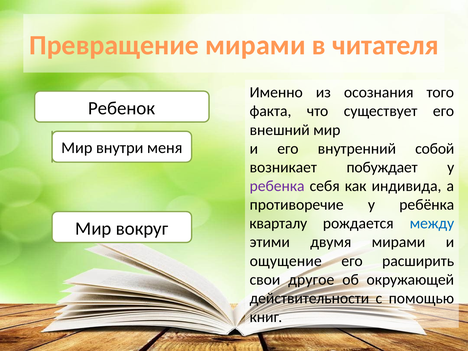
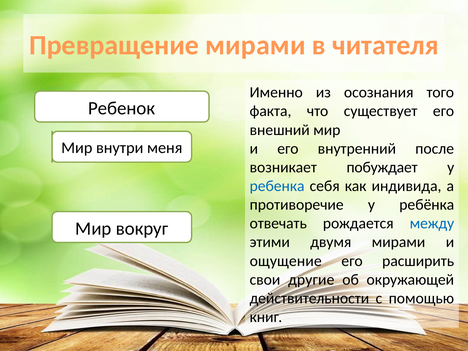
собой: собой -> после (435, 149)
ребенка colour: purple -> blue (277, 186)
кварталу: кварталу -> отвечать (278, 223)
другое: другое -> другие (311, 280)
